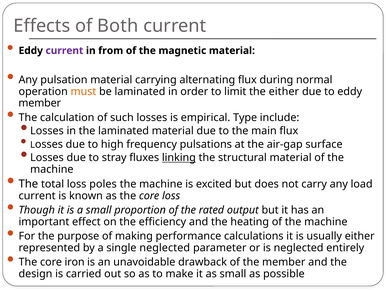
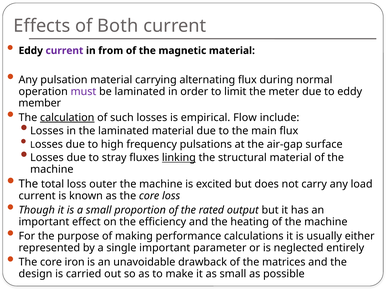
must colour: orange -> purple (83, 91)
the either: either -> meter (284, 91)
calculation underline: none -> present (67, 117)
Type: Type -> Flow (245, 117)
poles: poles -> outer (103, 184)
single neglected: neglected -> important (165, 247)
the member: member -> matrices (284, 262)
